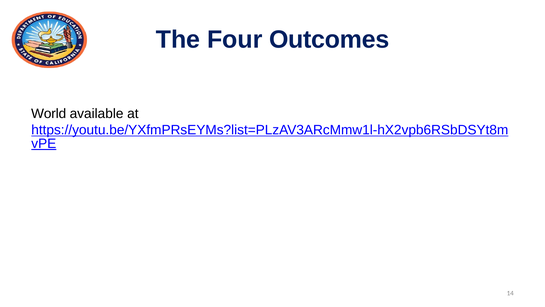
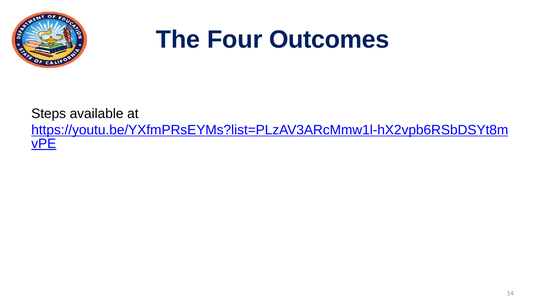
World: World -> Steps (49, 113)
